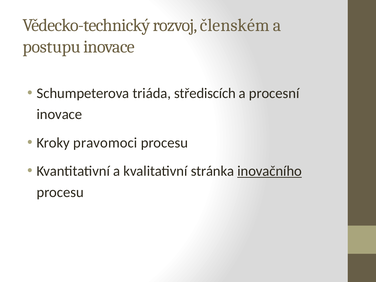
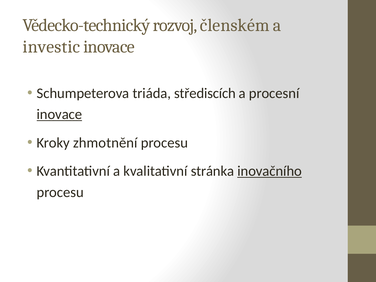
postupu: postupu -> investic (51, 47)
inovace underline: none -> present (59, 114)
pravomoci: pravomoci -> zhmotnění (105, 143)
